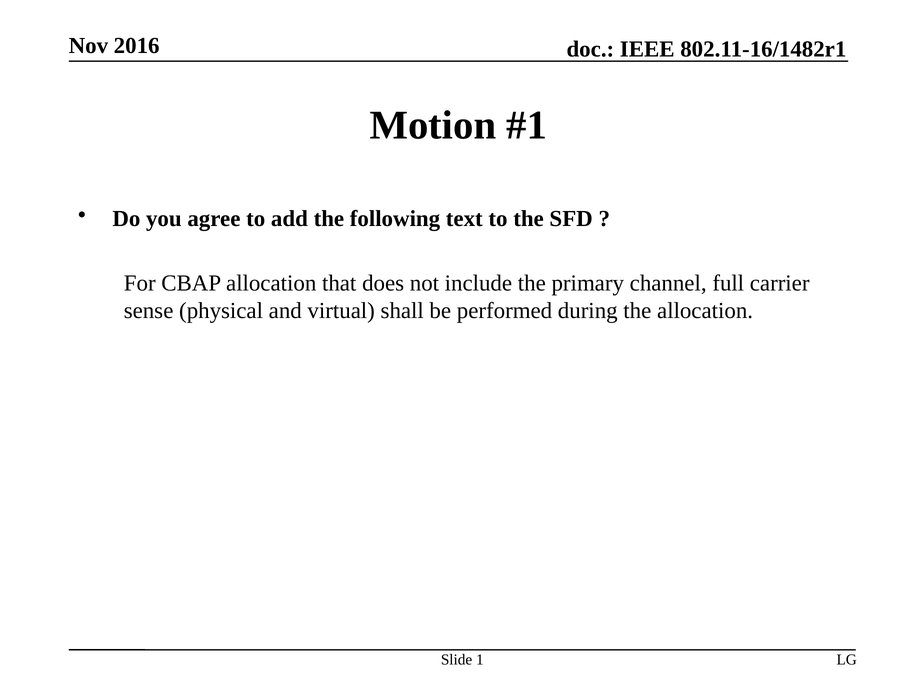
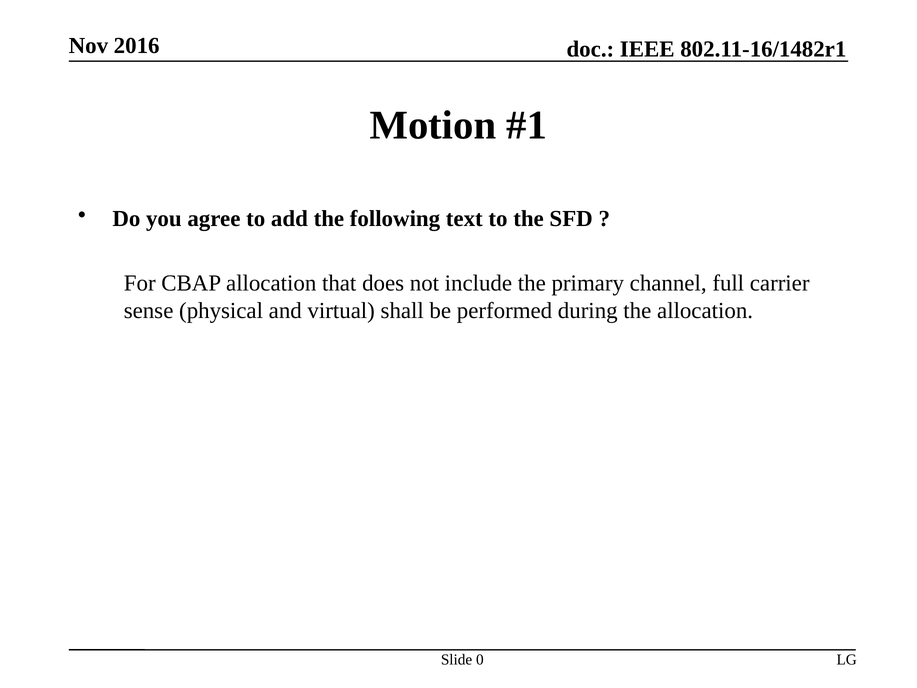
1: 1 -> 0 (480, 660)
